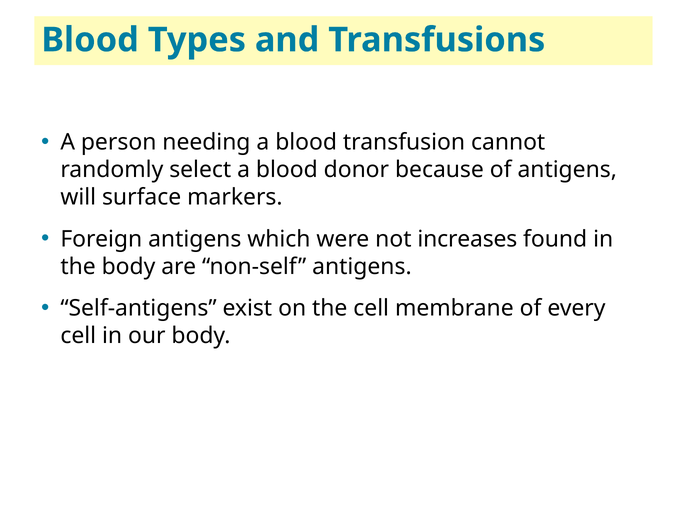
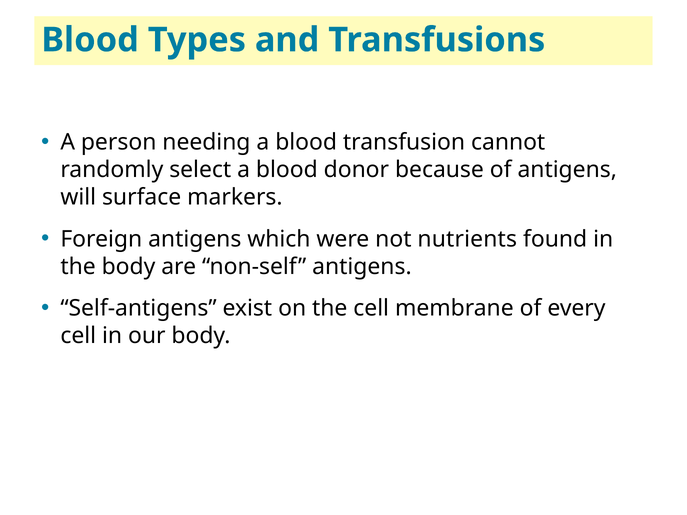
increases: increases -> nutrients (467, 239)
